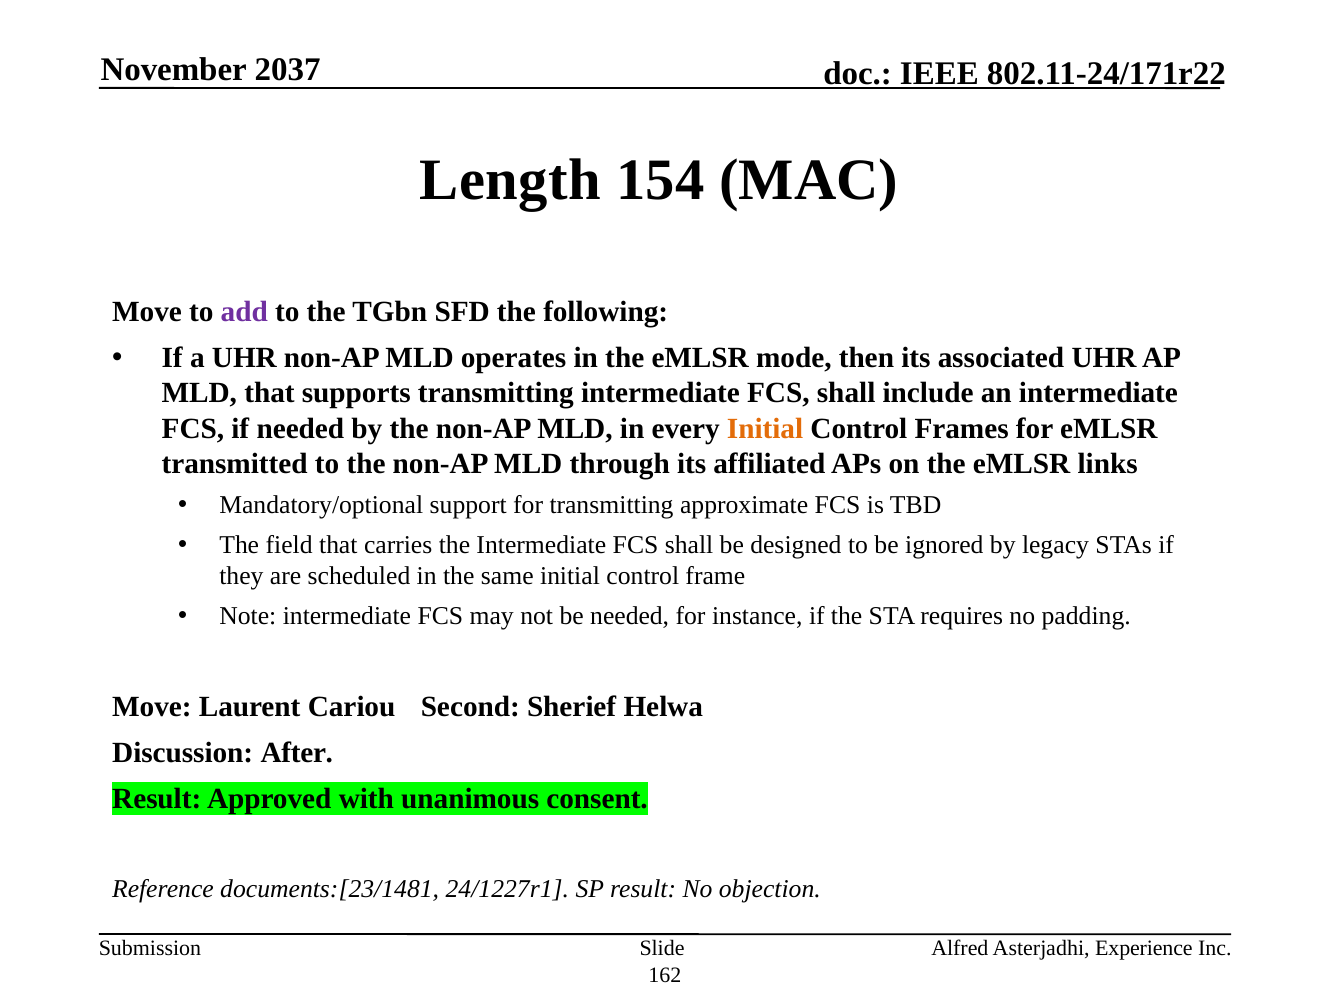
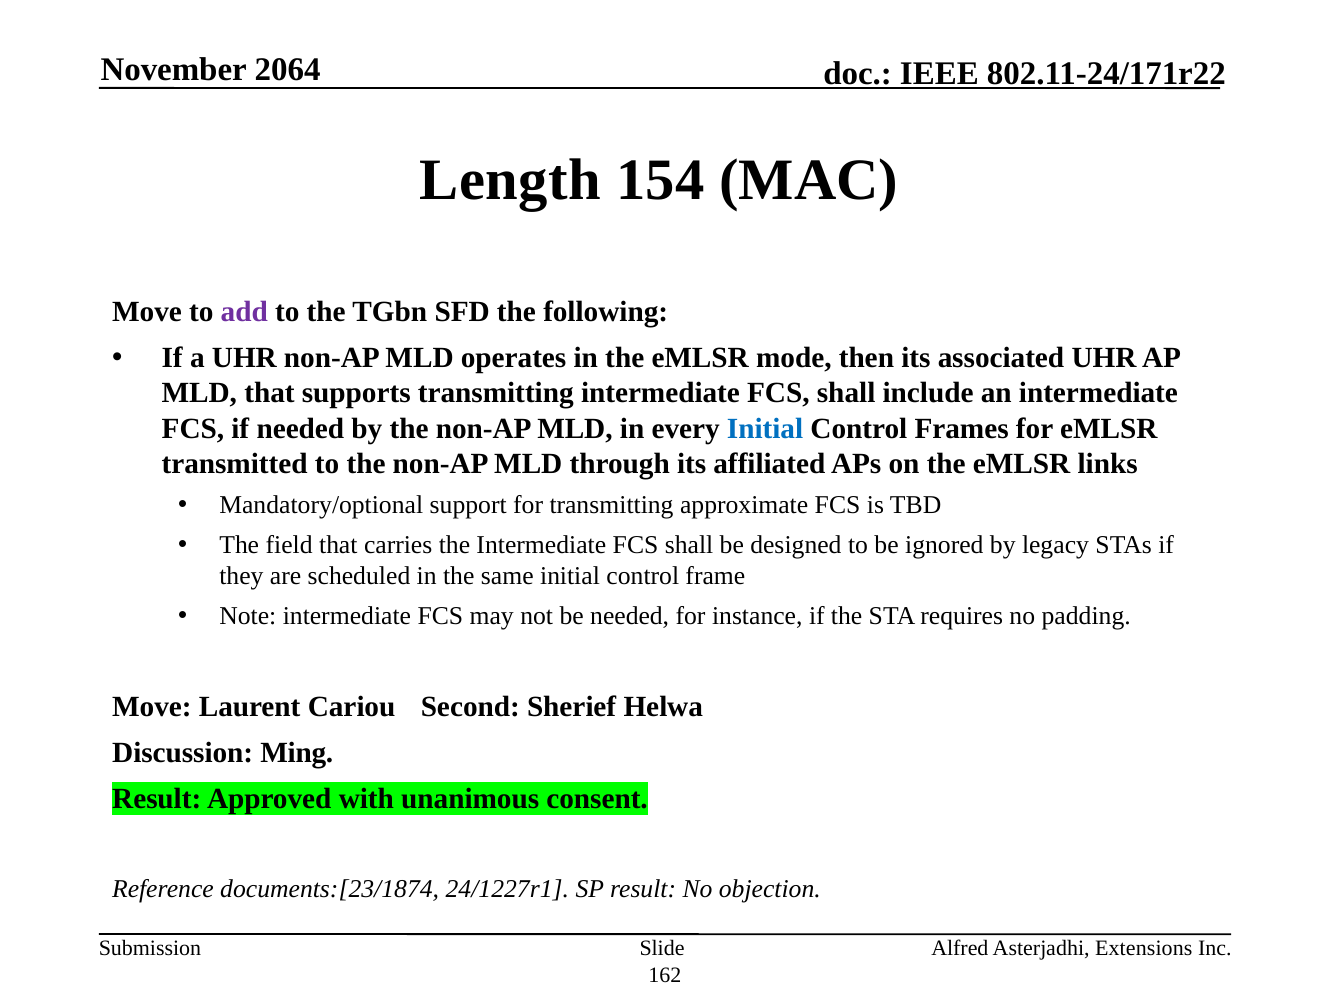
2037: 2037 -> 2064 (288, 70)
Initial colour: orange -> blue (765, 429)
After: After -> Ming (297, 753)
documents:[23/1481: documents:[23/1481 -> documents:[23/1874 (330, 889)
Experience: Experience -> Extensions (1144, 949)
